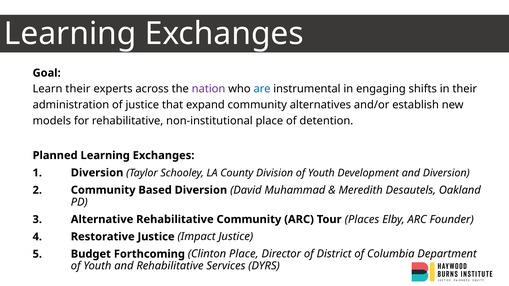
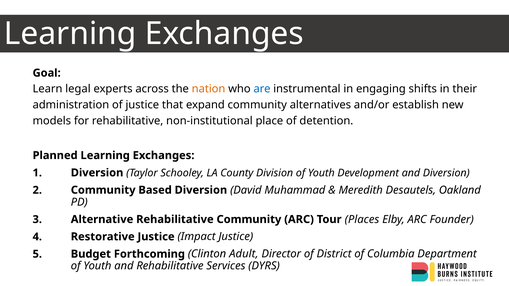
Learn their: their -> legal (78, 89)
nation colour: purple -> orange (209, 89)
Clinton Place: Place -> Adult (244, 254)
